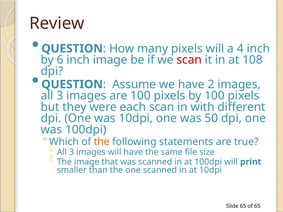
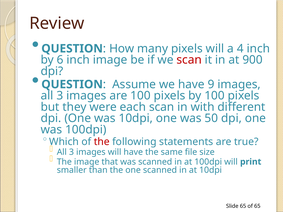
108: 108 -> 900 (253, 60)
2: 2 -> 9 (211, 84)
the colour: orange -> red (102, 142)
